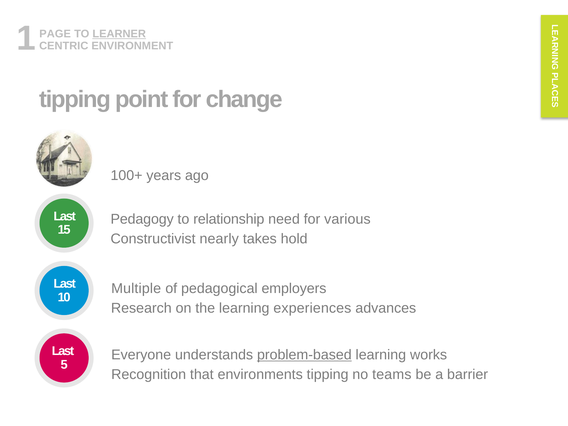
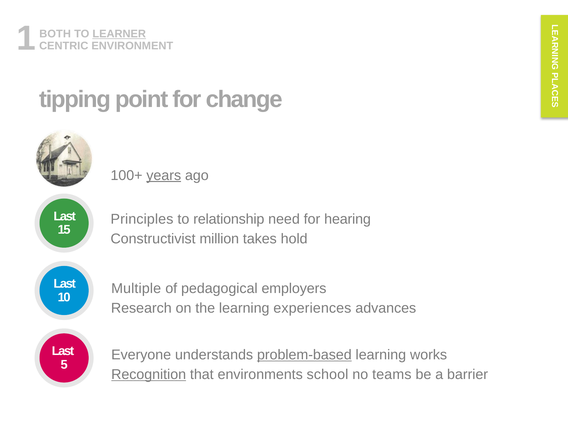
PAGE: PAGE -> BOTH (55, 34)
years underline: none -> present (164, 175)
Pedagogy: Pedagogy -> Principles (142, 219)
various: various -> hearing (348, 219)
nearly: nearly -> million (219, 239)
Recognition underline: none -> present (149, 375)
environments tipping: tipping -> school (328, 375)
